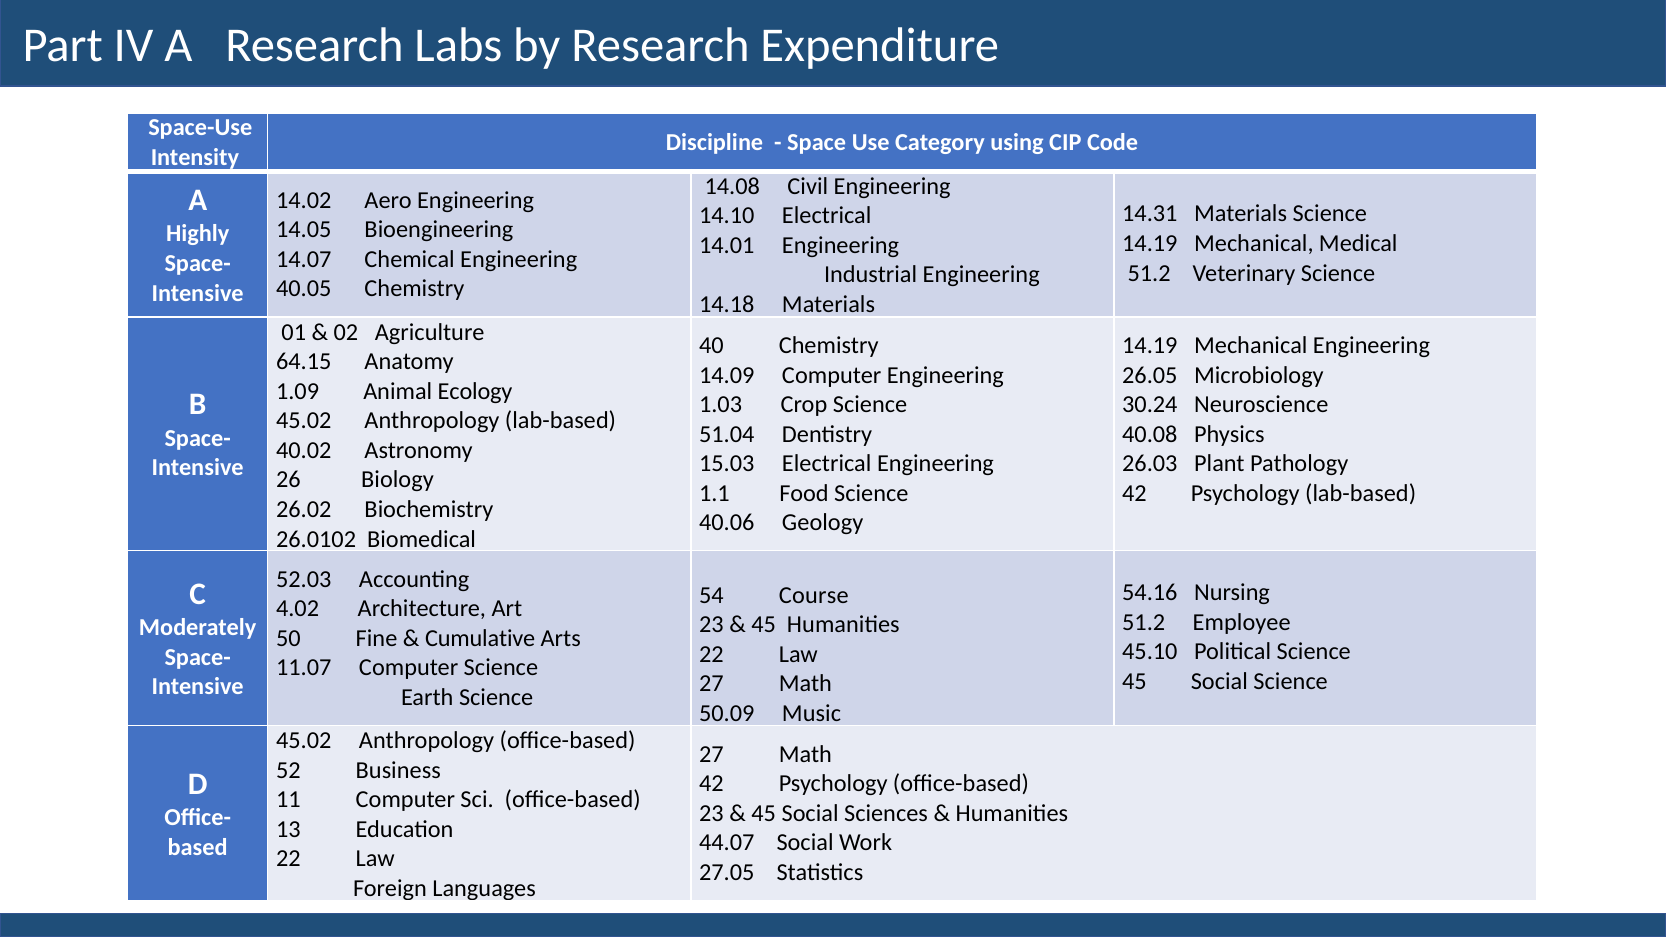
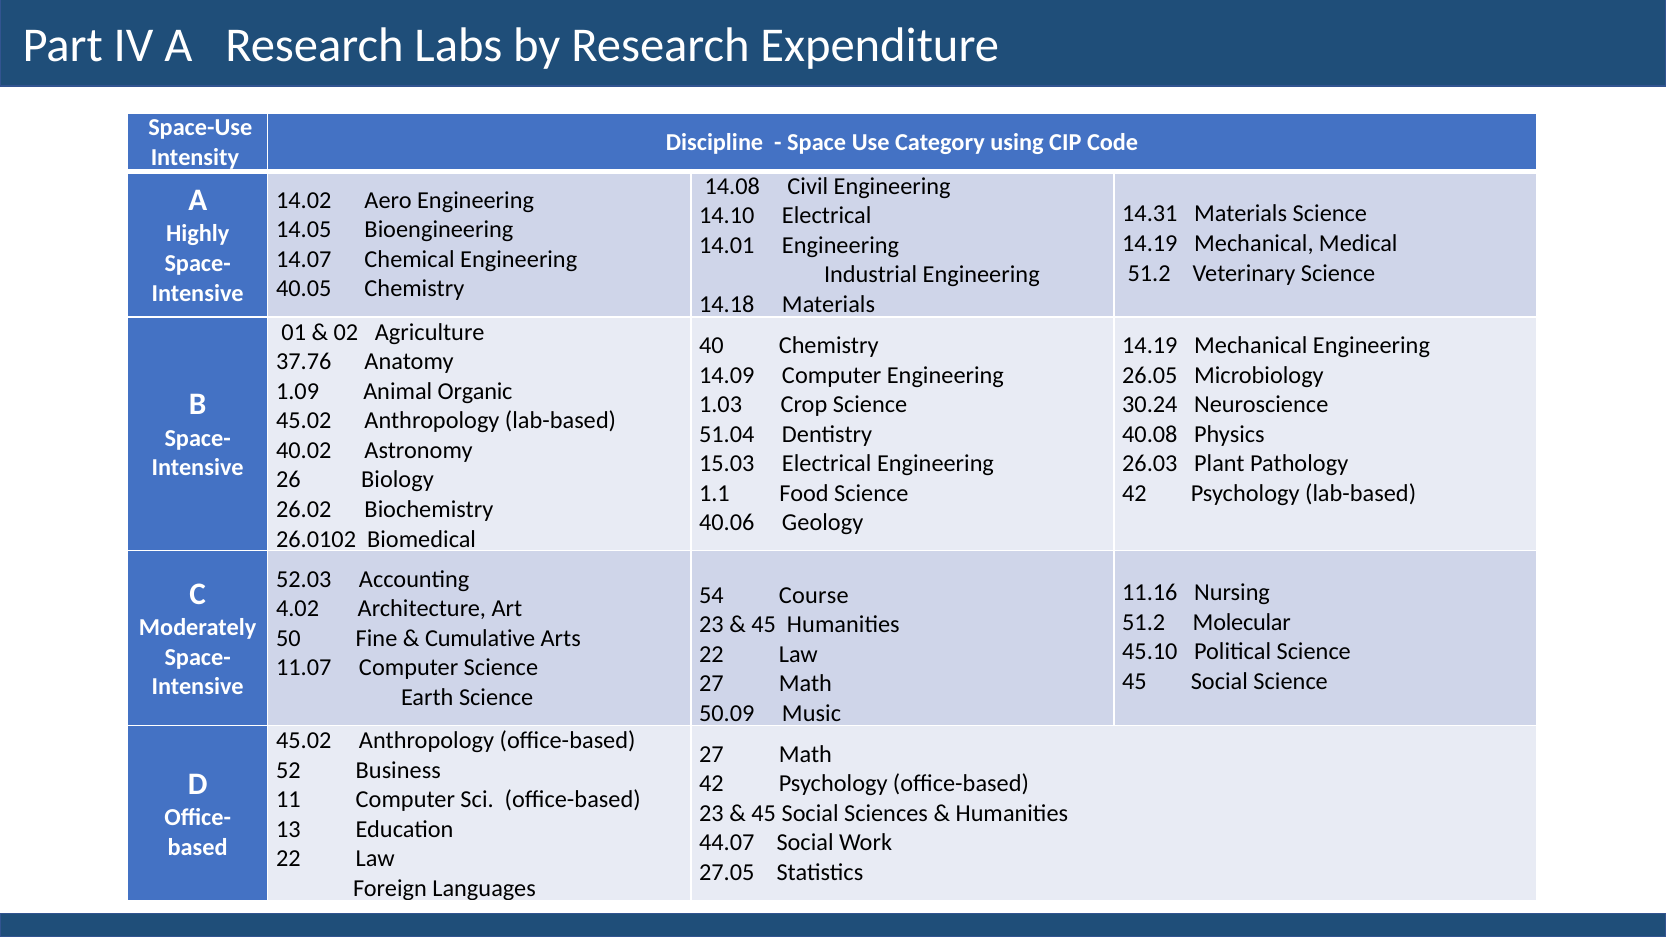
64.15: 64.15 -> 37.76 (304, 362)
Ecology: Ecology -> Organic (475, 391)
54.16: 54.16 -> 11.16 (1150, 593)
Employee: Employee -> Molecular (1242, 622)
